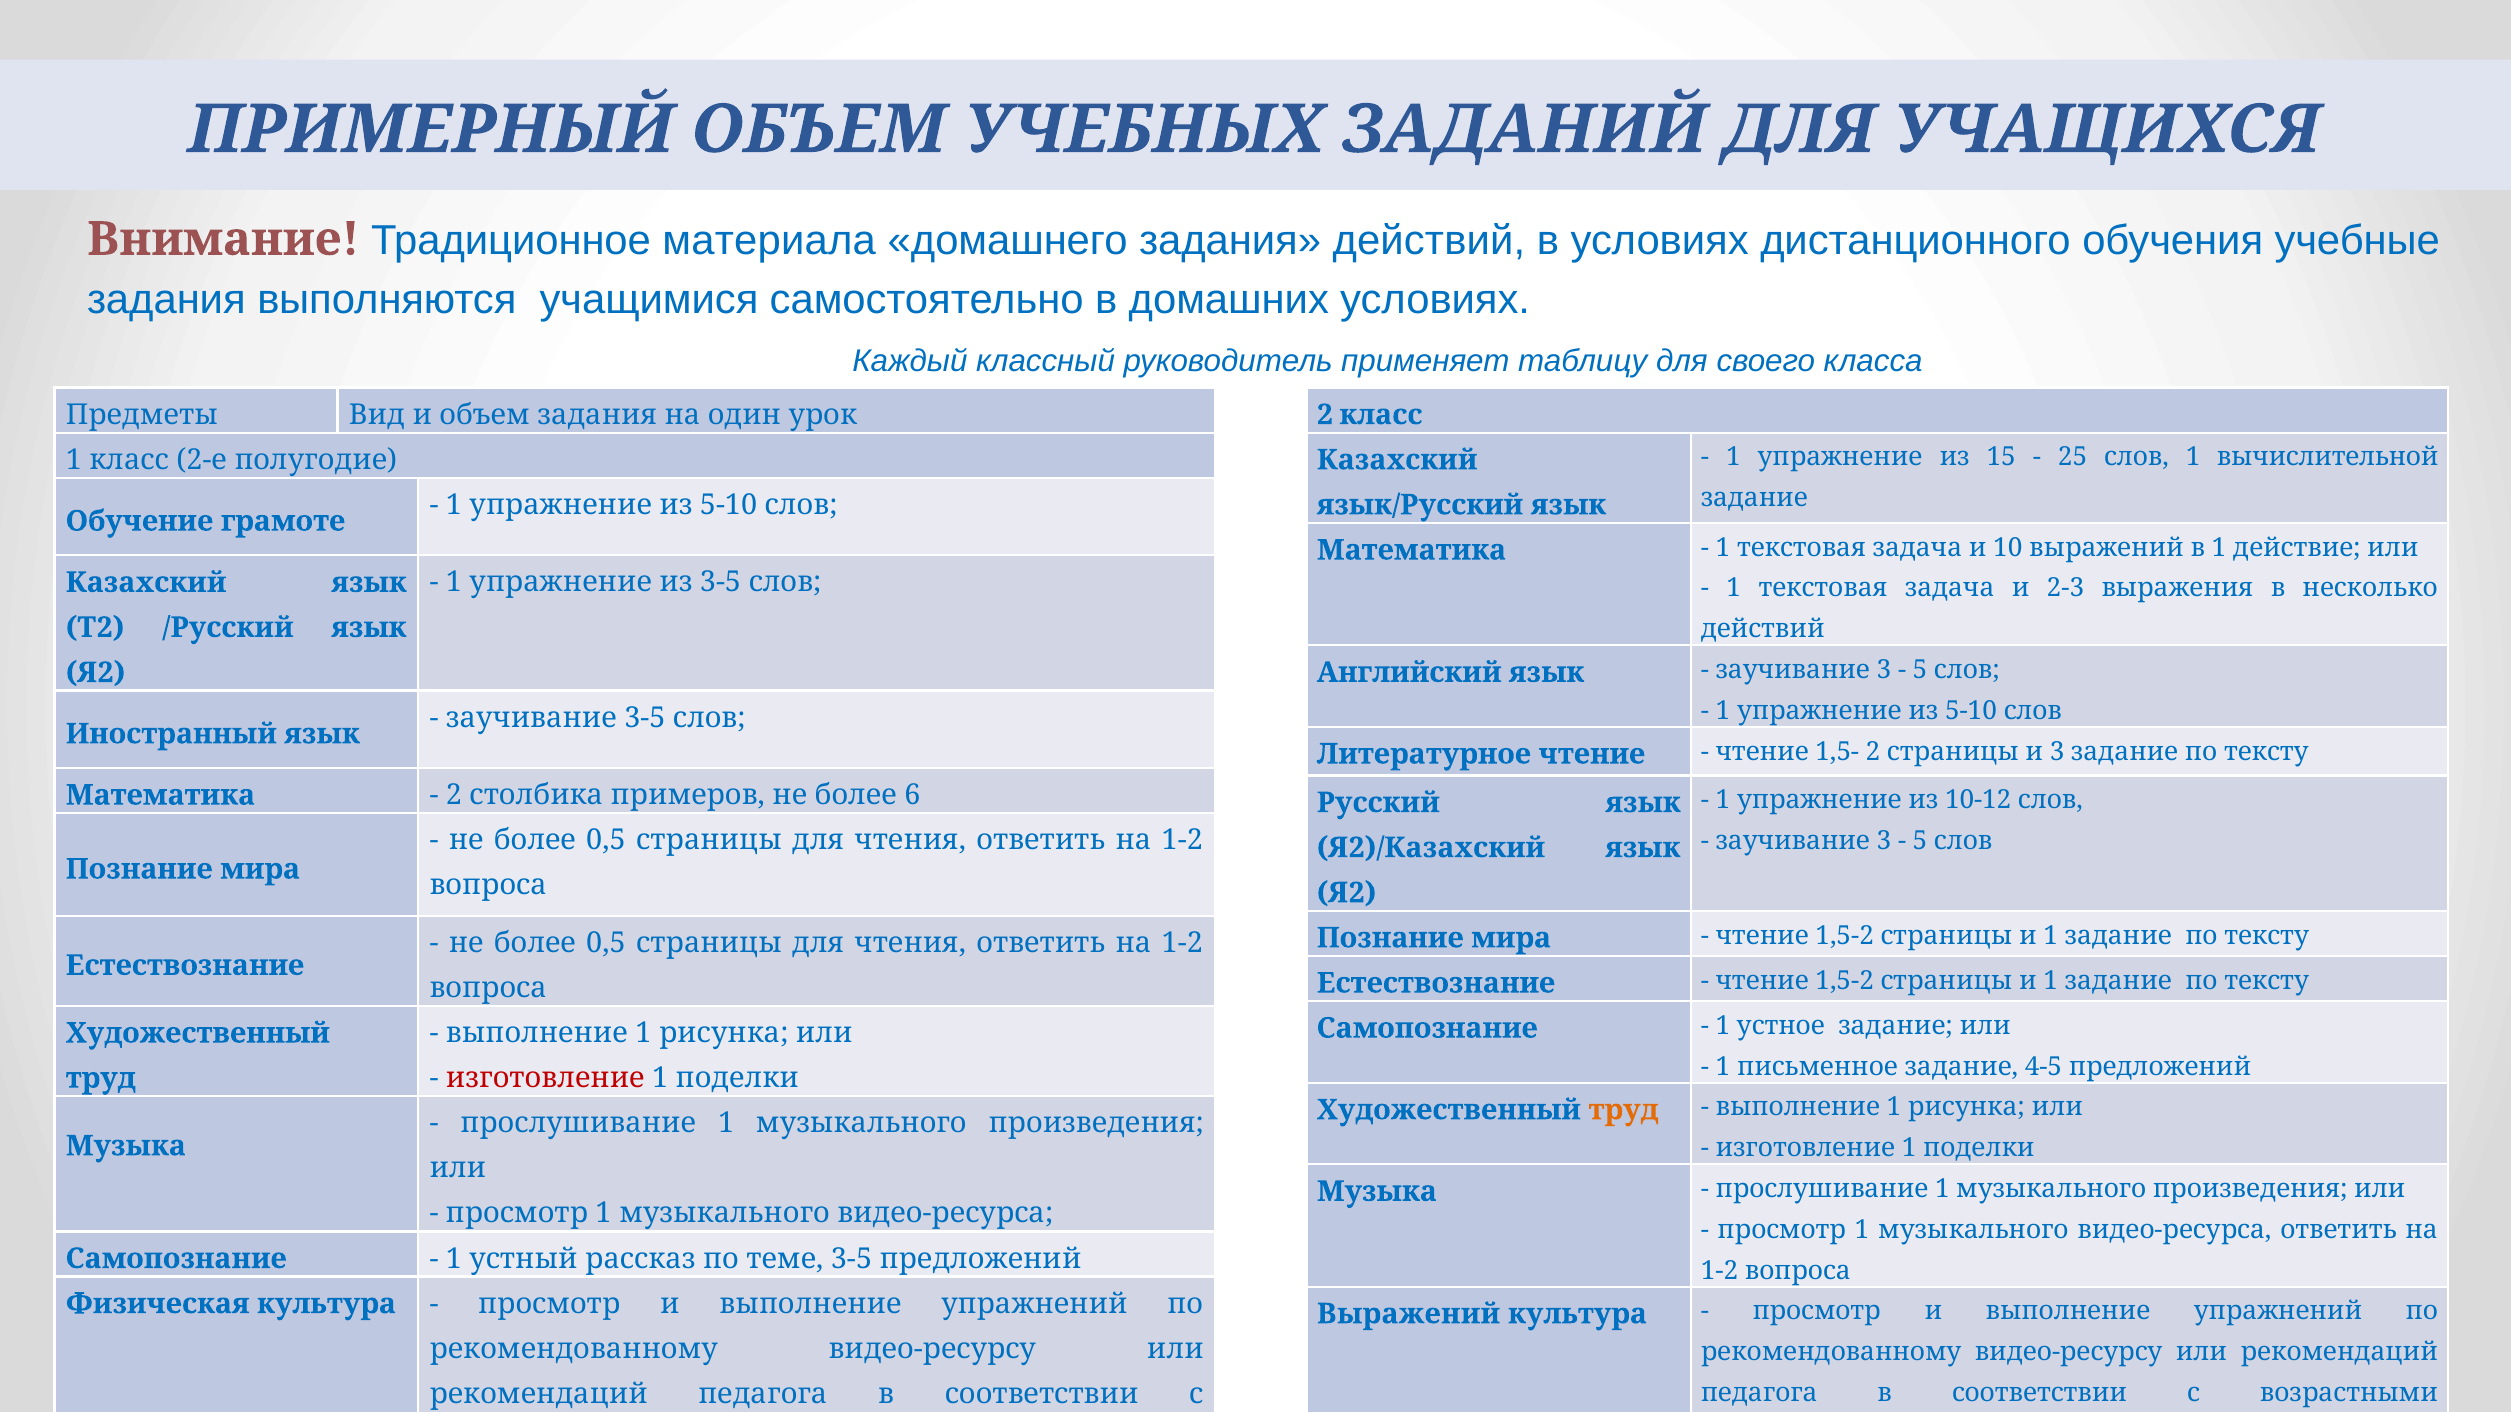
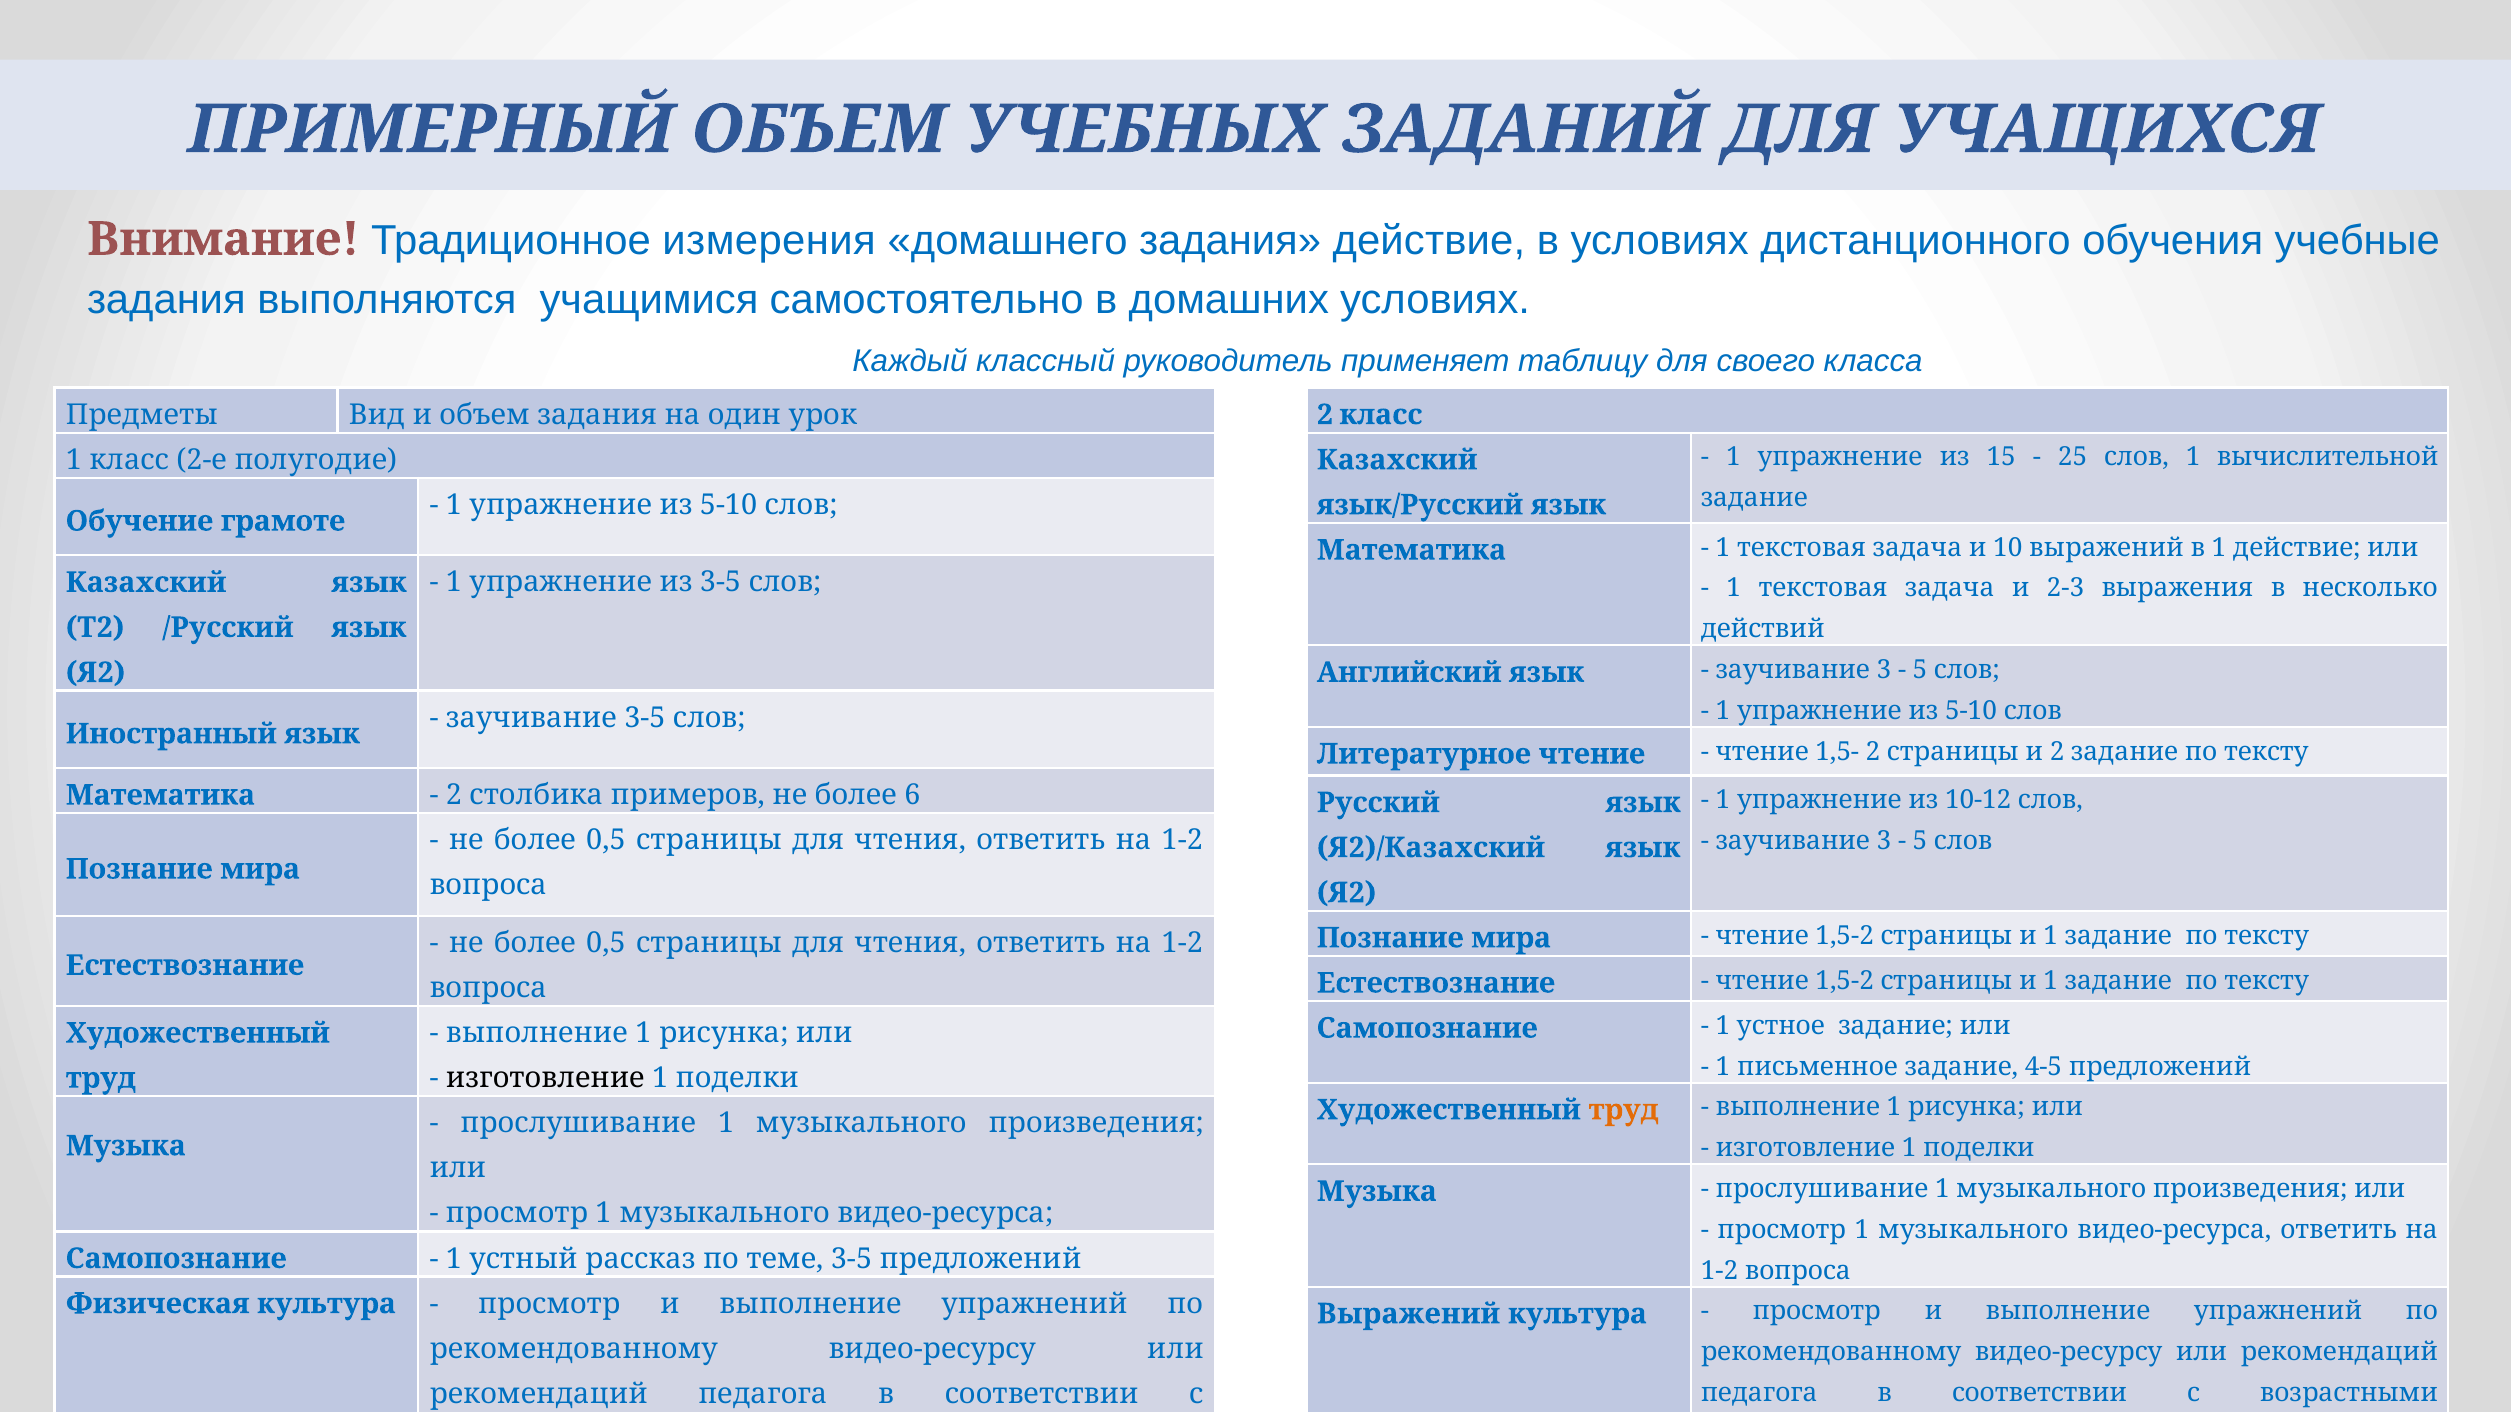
материала: материала -> измерения (769, 241)
задания действий: действий -> действие (1429, 241)
и 3: 3 -> 2 (2057, 752)
изготовление colour: red -> black (545, 1078)
